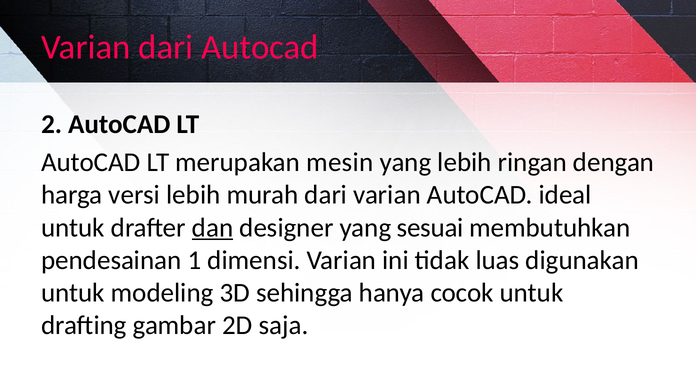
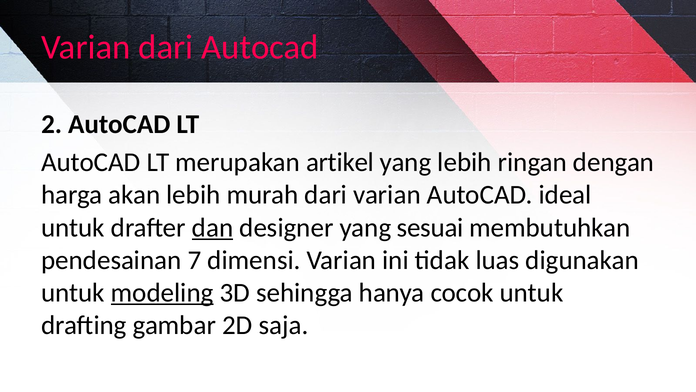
mesin: mesin -> artikel (340, 162)
versi: versi -> akan (134, 195)
1: 1 -> 7 (194, 260)
modeling underline: none -> present (162, 292)
